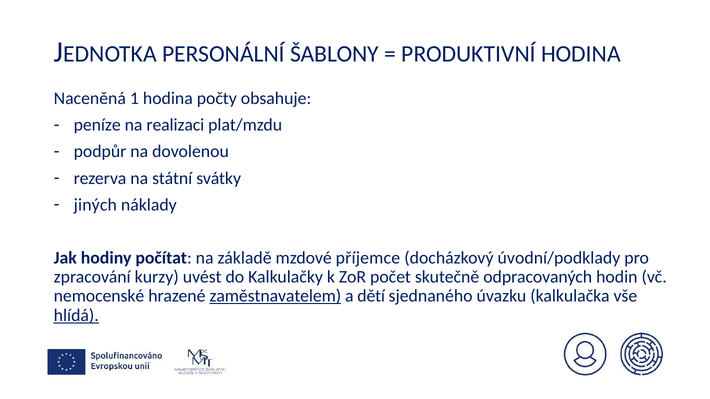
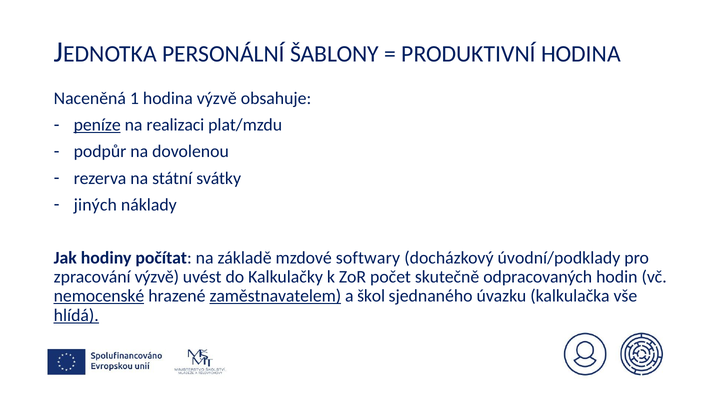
hodina počty: počty -> výzvě (217, 99)
peníze underline: none -> present (97, 125)
příjemce: příjemce -> softwary (368, 258)
zpracování kurzy: kurzy -> výzvě (157, 277)
nemocenské underline: none -> present (99, 296)
dětí: dětí -> škol (371, 296)
